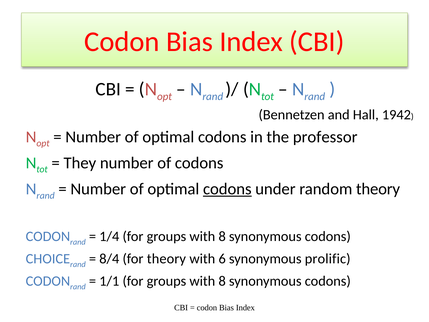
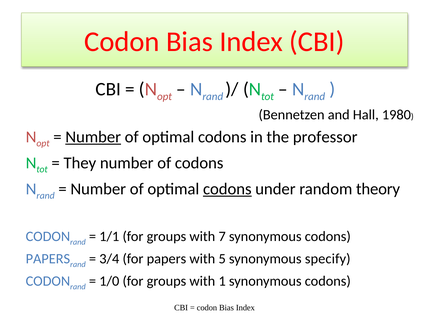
1942: 1942 -> 1980 (396, 115)
Number underline: none -> present (93, 137)
1/4: 1/4 -> 1/1 (109, 236)
8: 8 -> 7 (222, 236)
CHOICE: CHOICE -> PAPERS (48, 259)
8/4: 8/4 -> 3/4 (109, 259)
for theory: theory -> papers (166, 259)
6: 6 -> 5 (222, 259)
prolific: prolific -> specify (328, 259)
1/1: 1/1 -> 1/0 (109, 281)
8: 8 -> 1 (222, 281)
